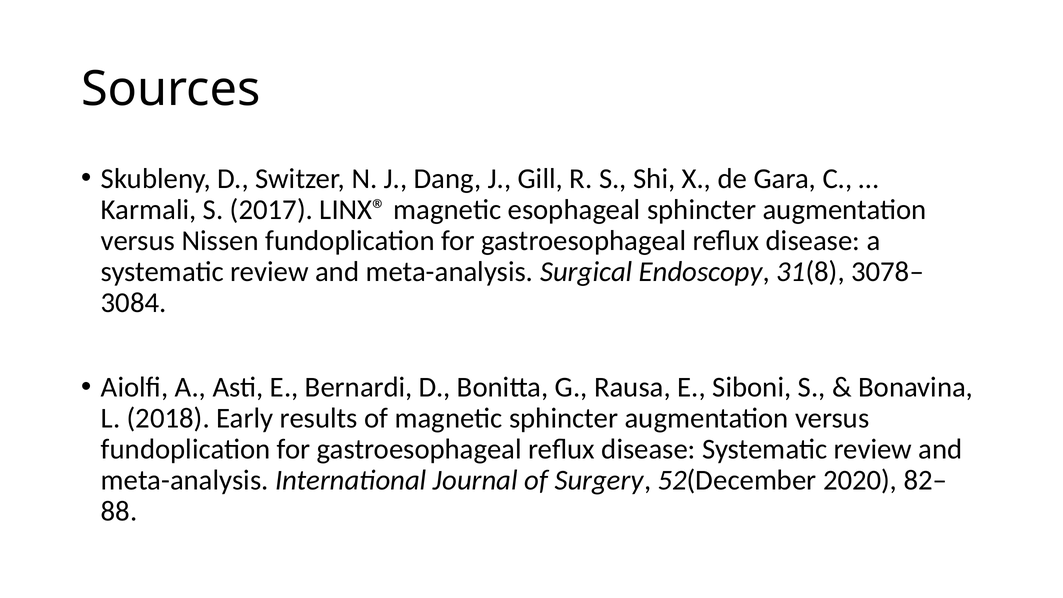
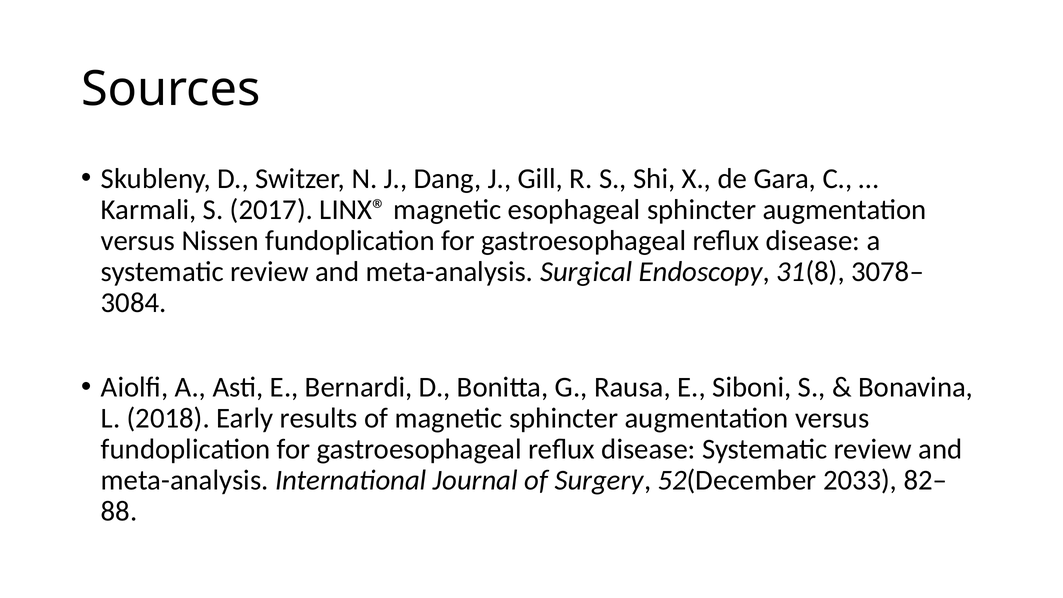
2020: 2020 -> 2033 (860, 480)
